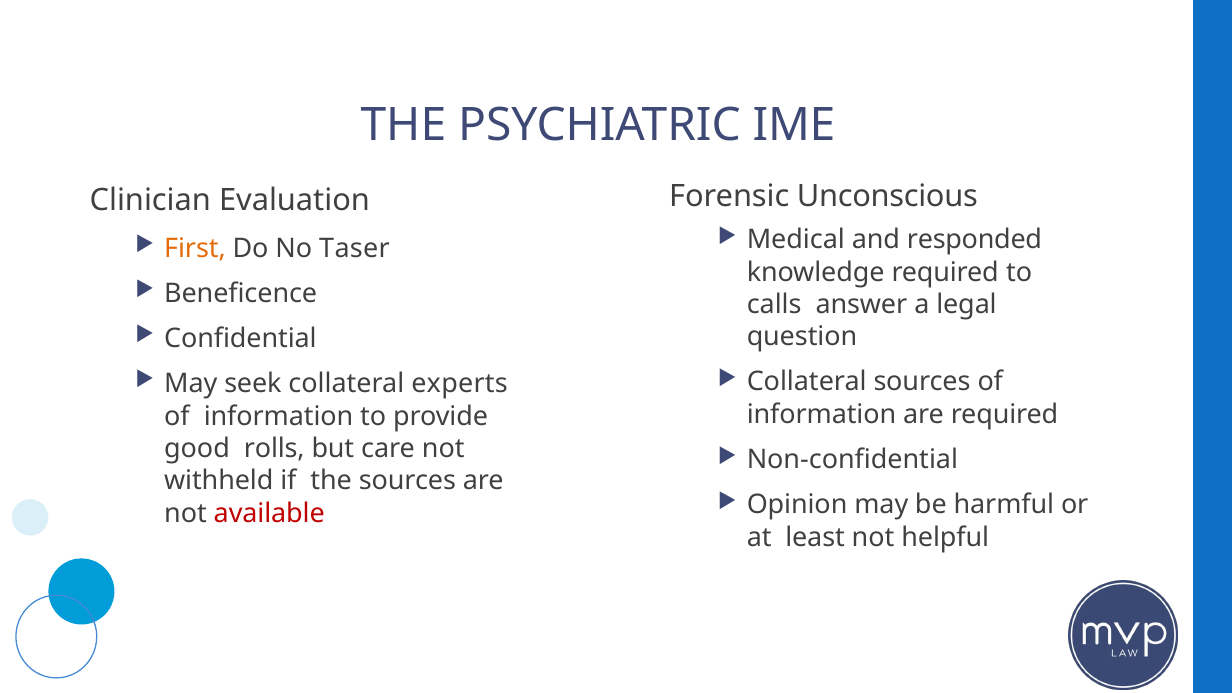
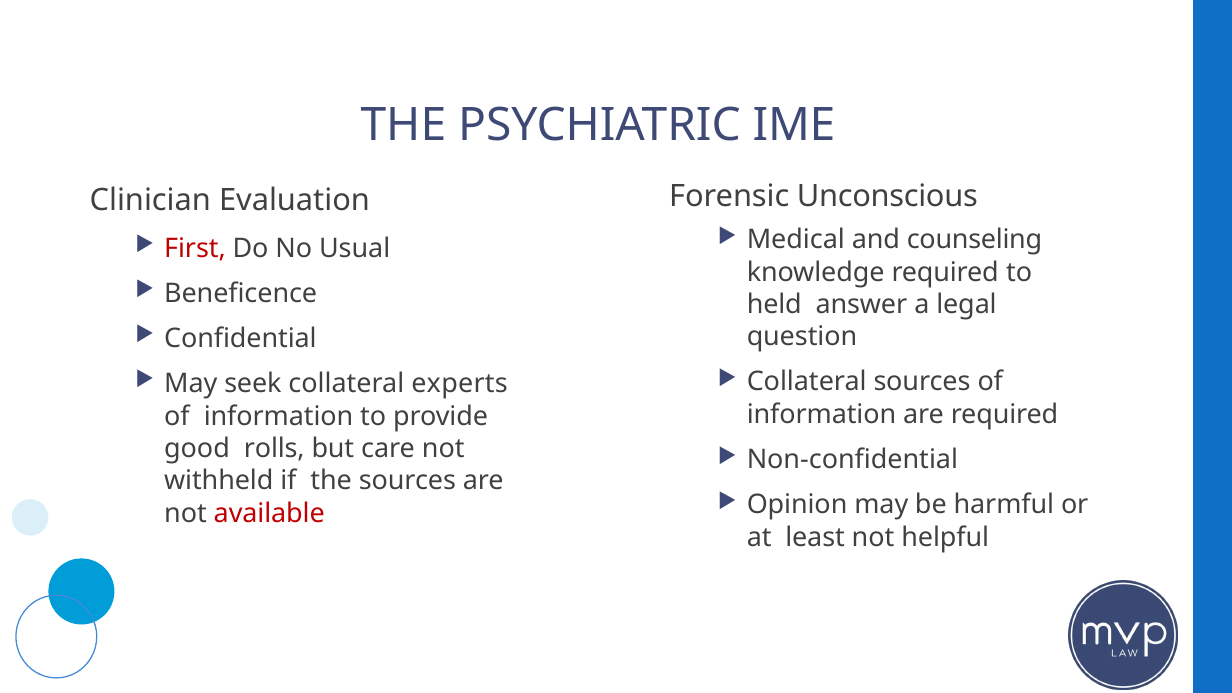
responded: responded -> counseling (974, 240)
First colour: orange -> red (195, 248)
Taser: Taser -> Usual (355, 248)
calls: calls -> held (774, 305)
